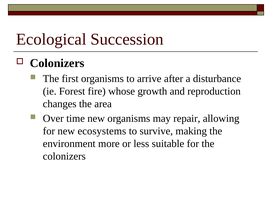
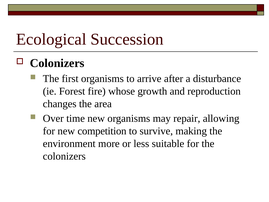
ecosystems: ecosystems -> competition (102, 131)
